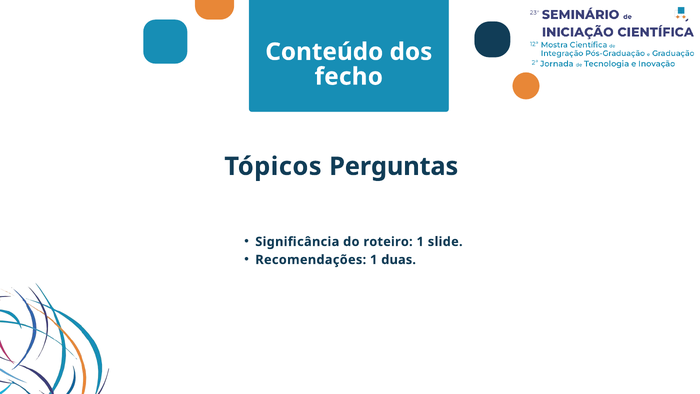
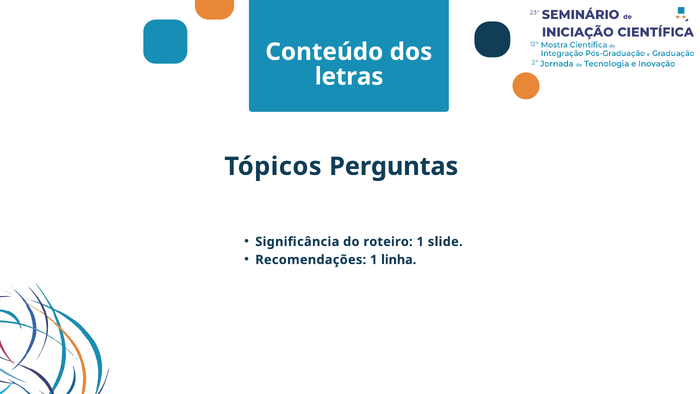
fecho: fecho -> letras (349, 77)
duas: duas -> linha (399, 260)
